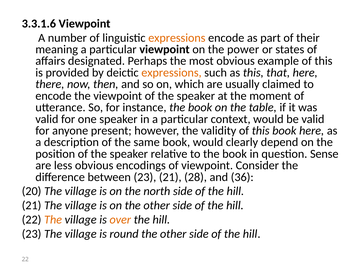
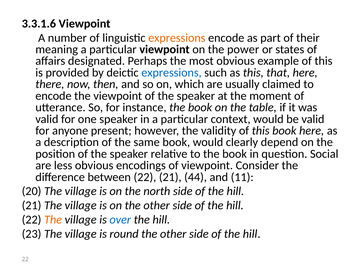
expressions colour: orange -> blue (171, 73)
Sense: Sense -> Social (324, 154)
between 23: 23 -> 22 (145, 177)
28: 28 -> 44 (196, 177)
36: 36 -> 11 (242, 177)
over colour: orange -> blue (120, 220)
